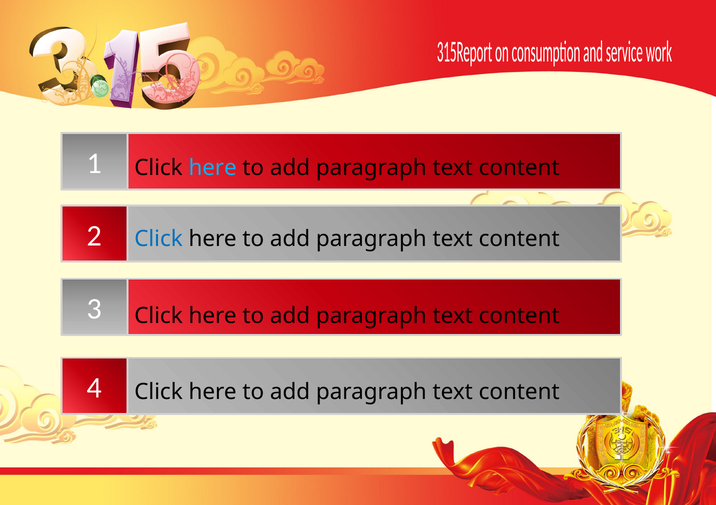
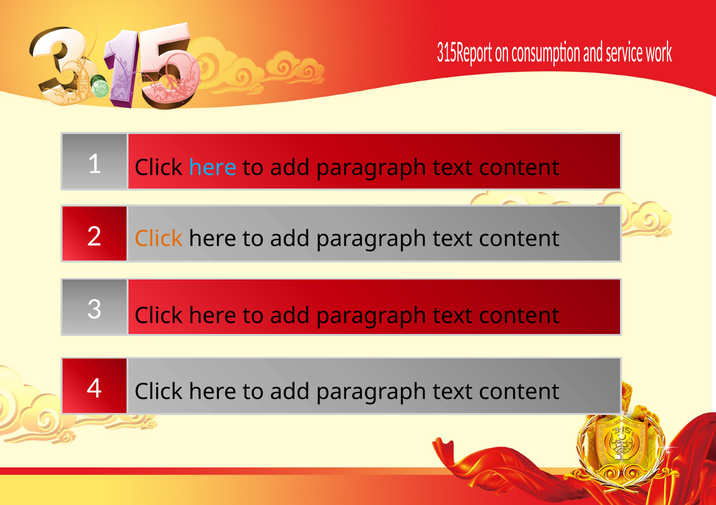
Click colour: blue -> orange (159, 239)
